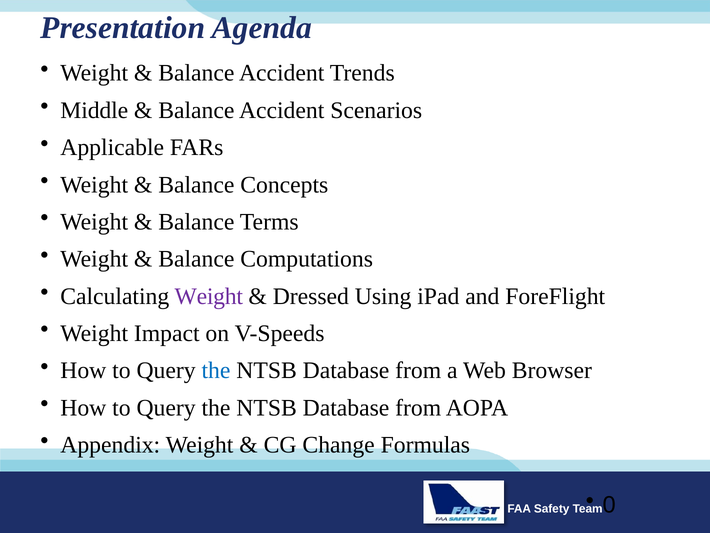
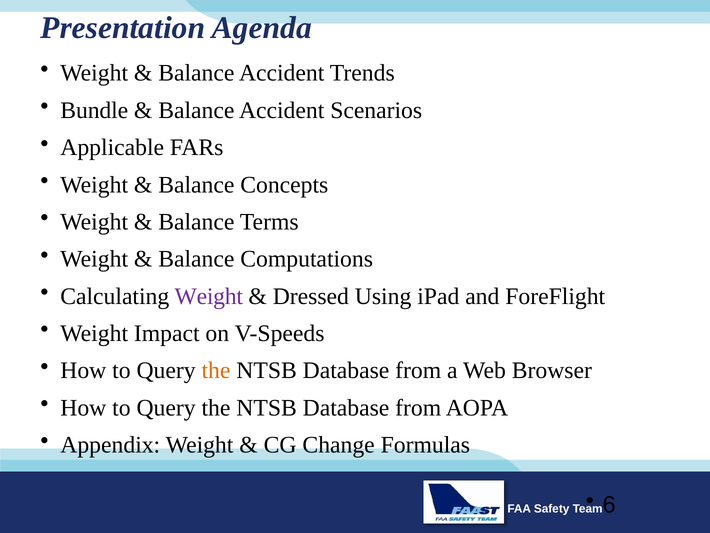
Middle: Middle -> Bundle (94, 110)
the colour: blue -> orange (216, 370)
0: 0 -> 6 (609, 505)
